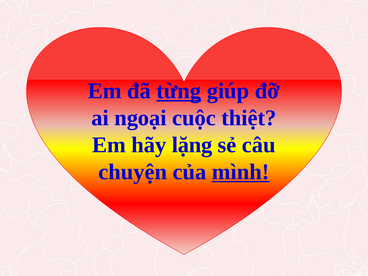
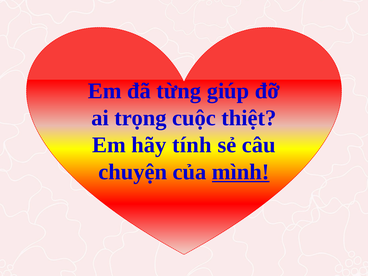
từng underline: present -> none (179, 91)
ngoại: ngoại -> trọng (140, 118)
lặng: lặng -> tính (192, 145)
